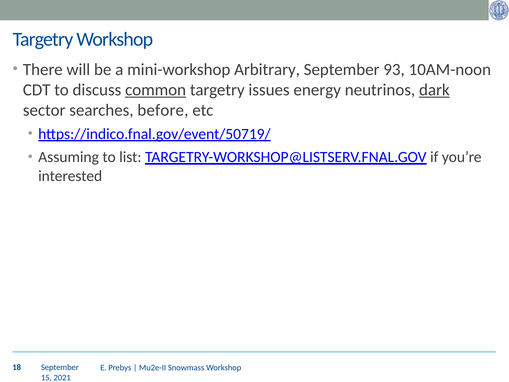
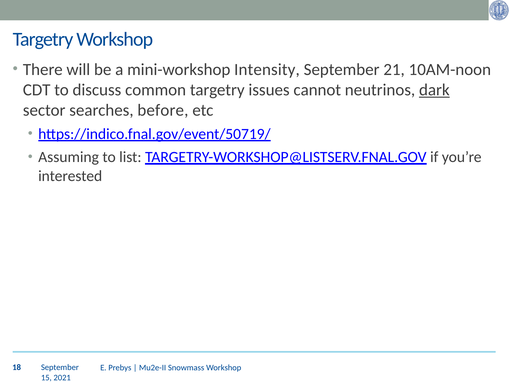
Arbitrary: Arbitrary -> Intensity (267, 69)
93: 93 -> 21 (394, 69)
common underline: present -> none (156, 90)
energy: energy -> cannot (317, 90)
